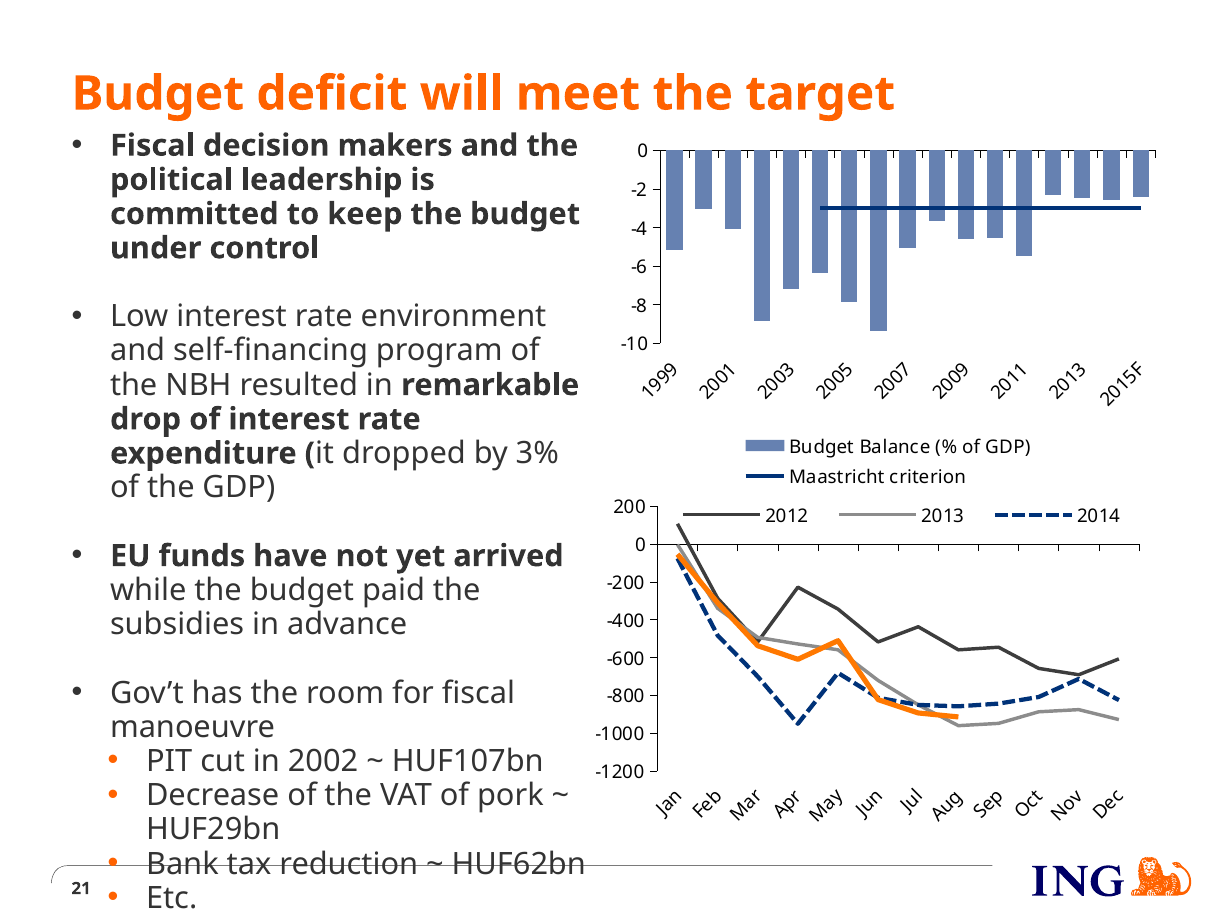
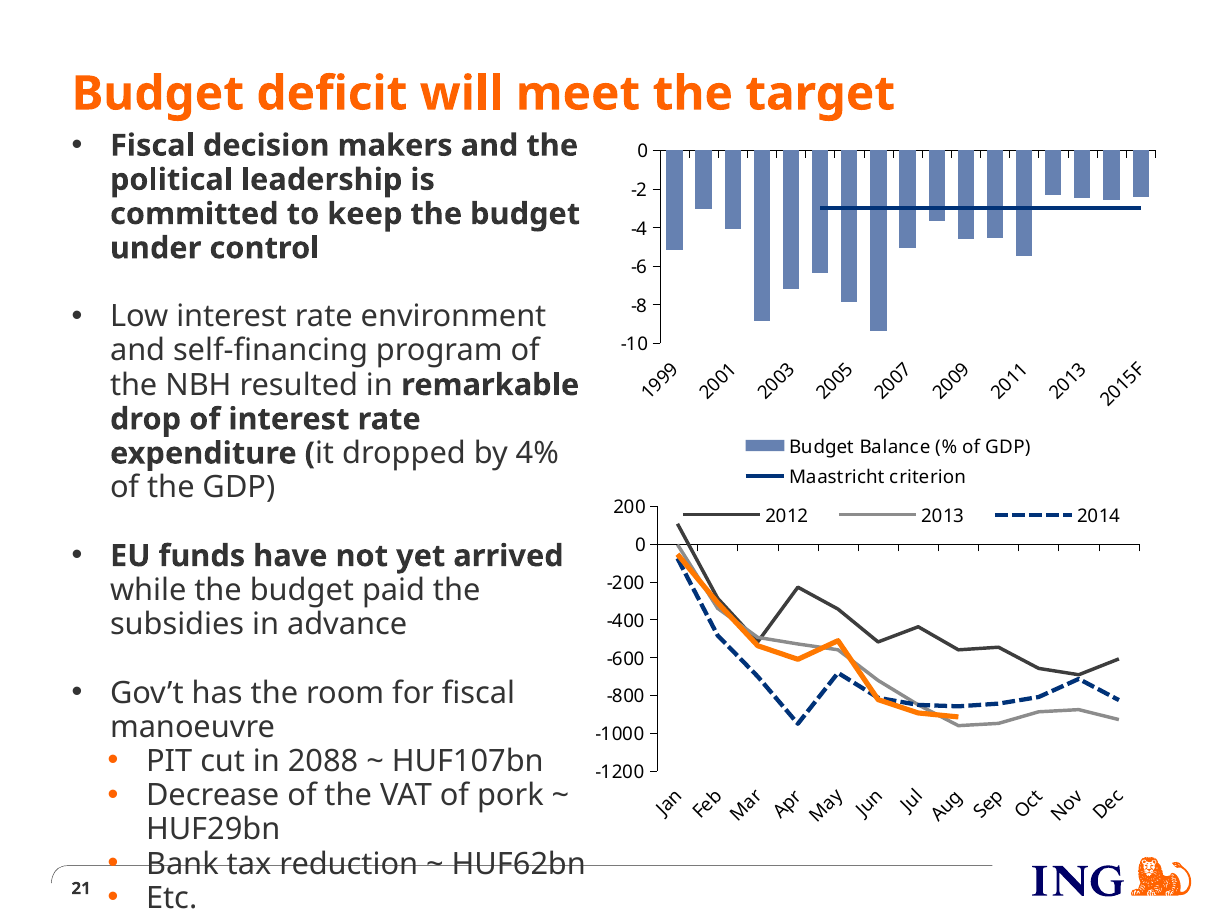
3%: 3% -> 4% (537, 454)
2002: 2002 -> 2088 (323, 761)
